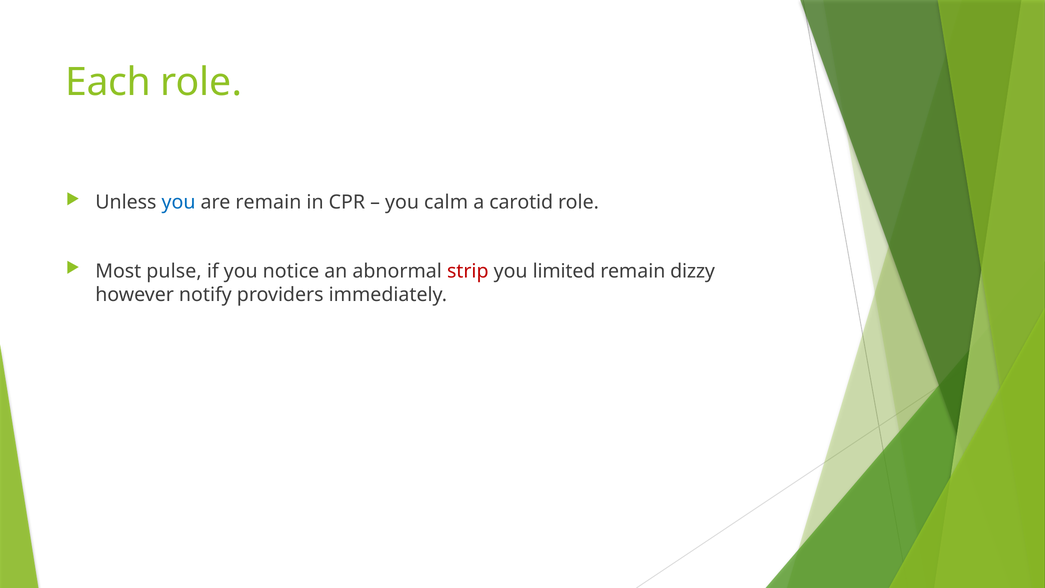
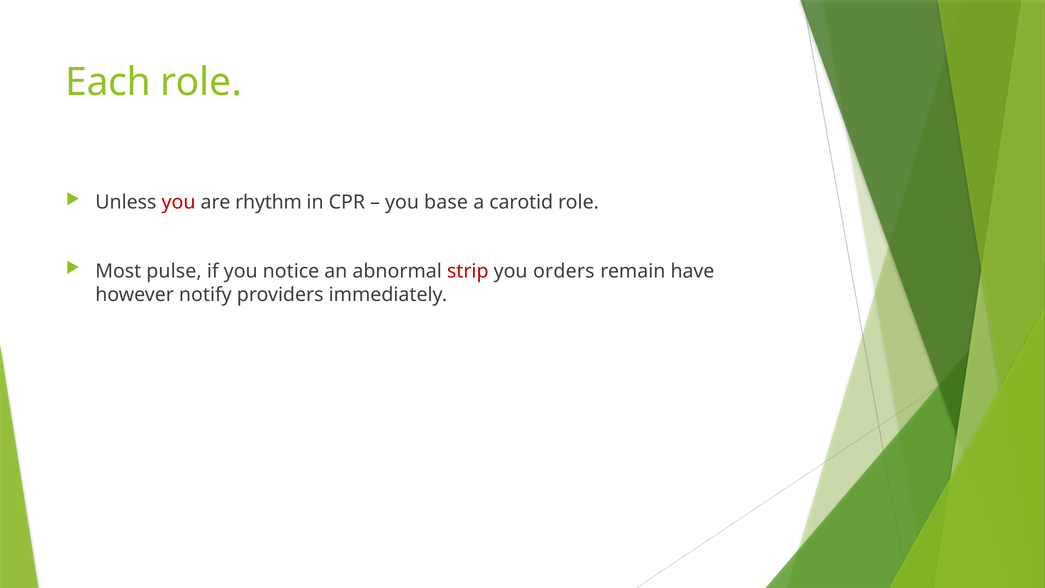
you colour: blue -> red (179, 202)
are remain: remain -> rhythm (269, 202)
calm: calm -> base (446, 202)
limited: limited -> orders (564, 271)
dizzy: dizzy -> have (692, 271)
